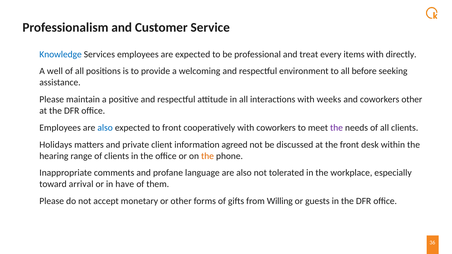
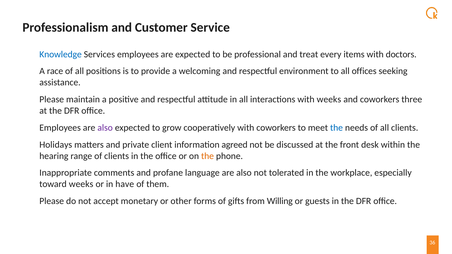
directly: directly -> doctors (401, 54)
well: well -> race (55, 71)
before: before -> offices (364, 71)
coworkers other: other -> three (412, 100)
also colour: blue -> purple (105, 128)
to front: front -> grow (172, 128)
the colour: purple -> blue (337, 128)
toward arrival: arrival -> weeks (81, 184)
